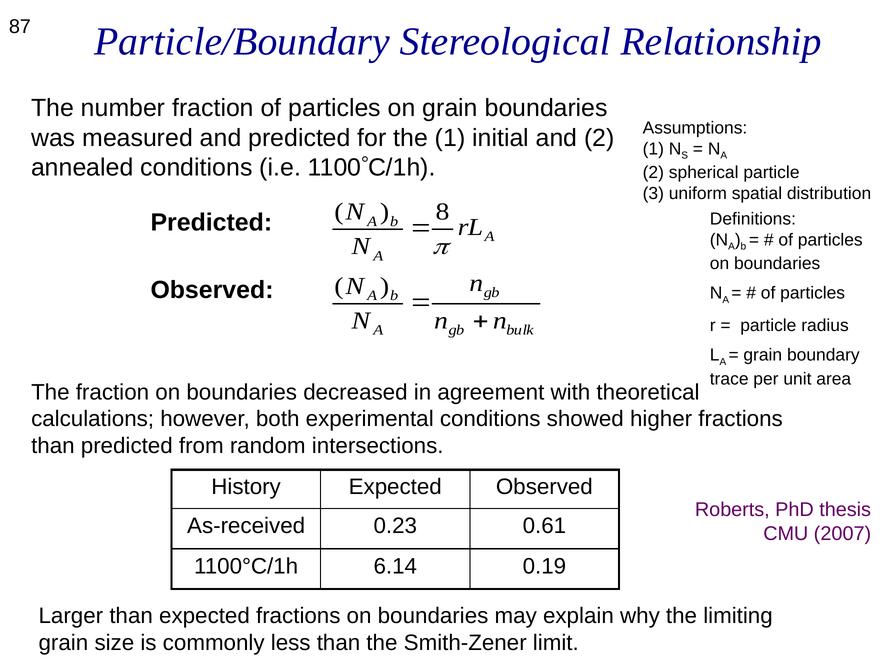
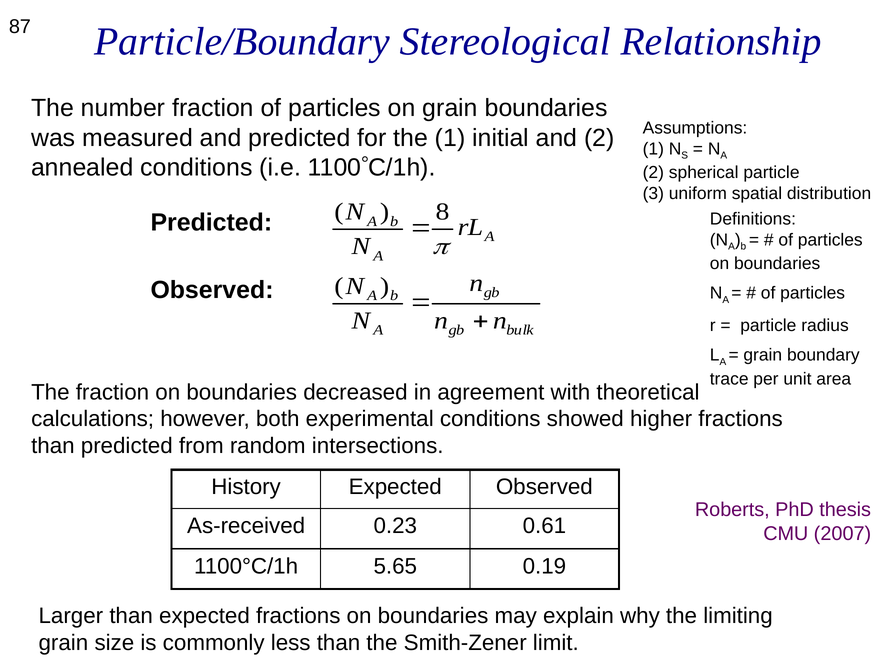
6.14: 6.14 -> 5.65 (395, 566)
